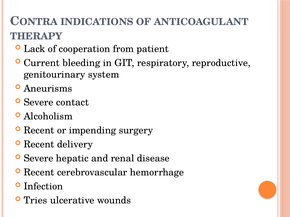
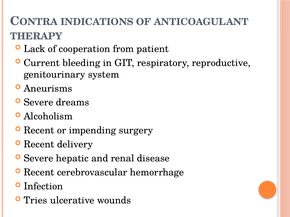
contact: contact -> dreams (73, 103)
